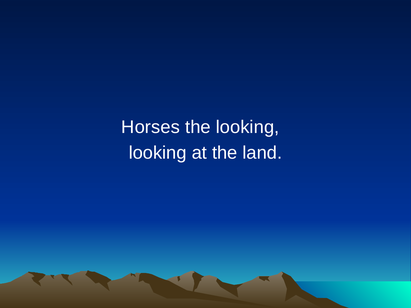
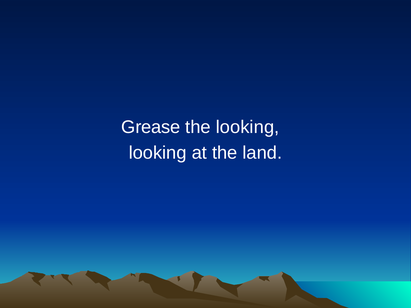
Horses: Horses -> Grease (151, 127)
